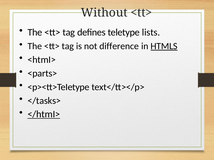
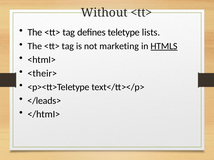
difference: difference -> marketing (119, 46)
<parts>: <parts> -> <their> (42, 74)
</tasks>: </tasks> -> </leads> (44, 101)
</htmI> underline: present -> none (44, 115)
